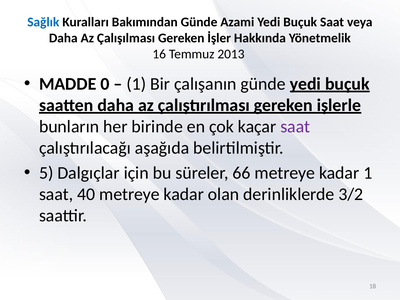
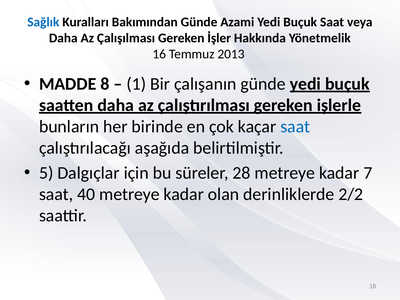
0: 0 -> 8 (105, 84)
saat colour: purple -> blue (295, 127)
66: 66 -> 28 (242, 173)
kadar 1: 1 -> 7 (368, 173)
3/2: 3/2 -> 2/2 (351, 194)
